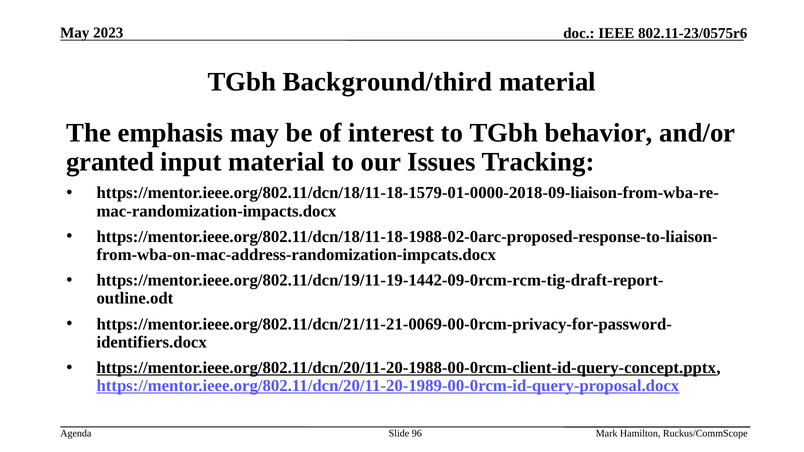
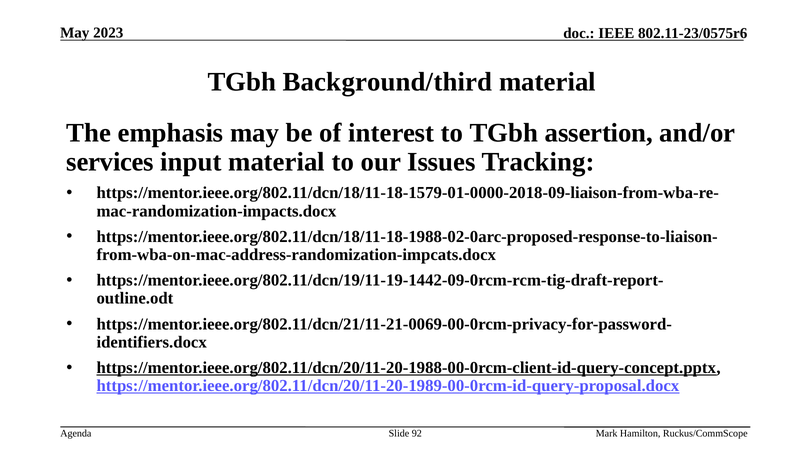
behavior: behavior -> assertion (599, 133)
granted: granted -> services (110, 162)
96: 96 -> 92 (417, 434)
